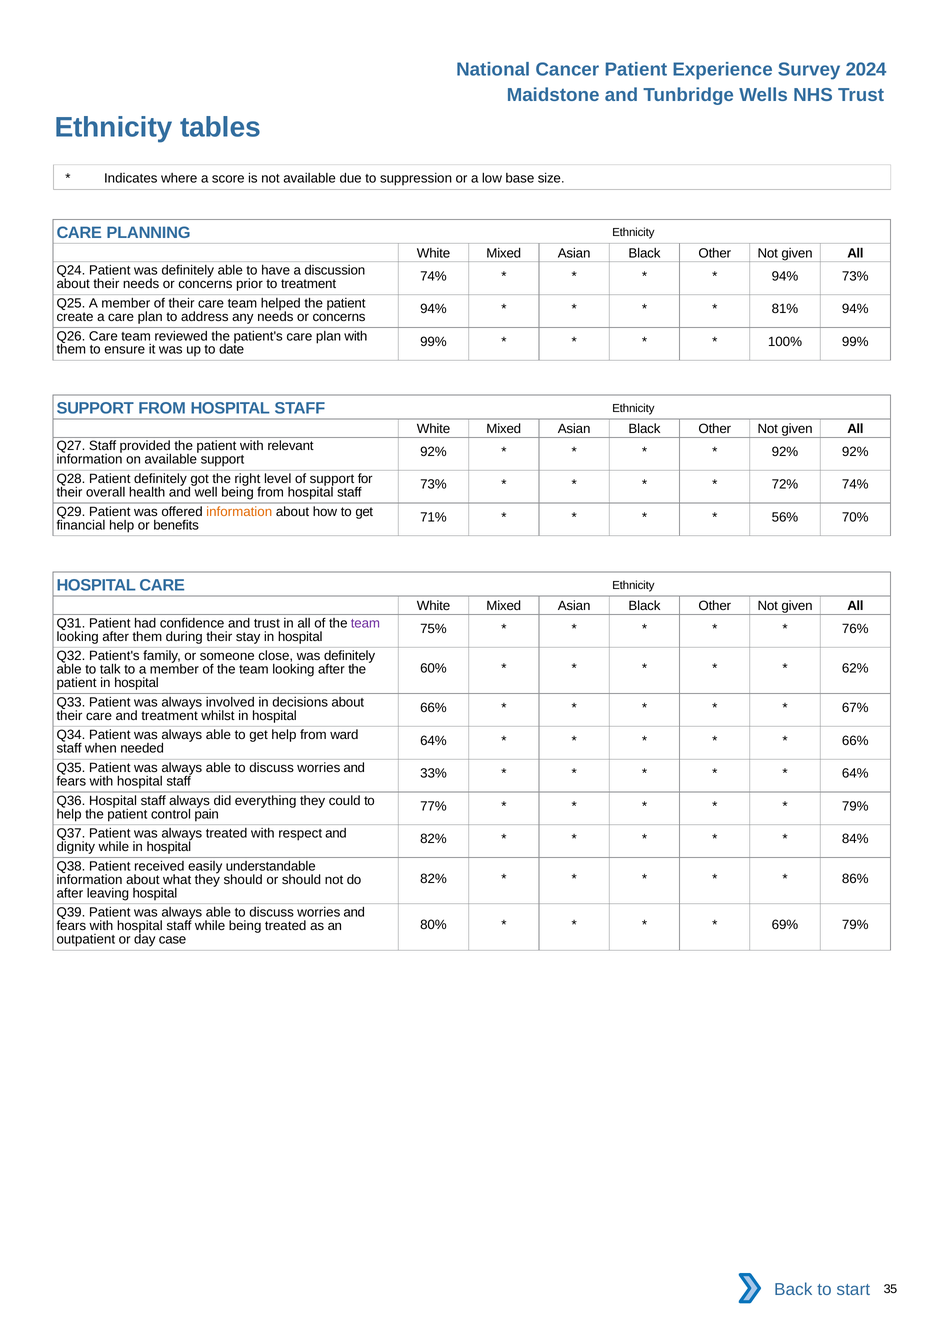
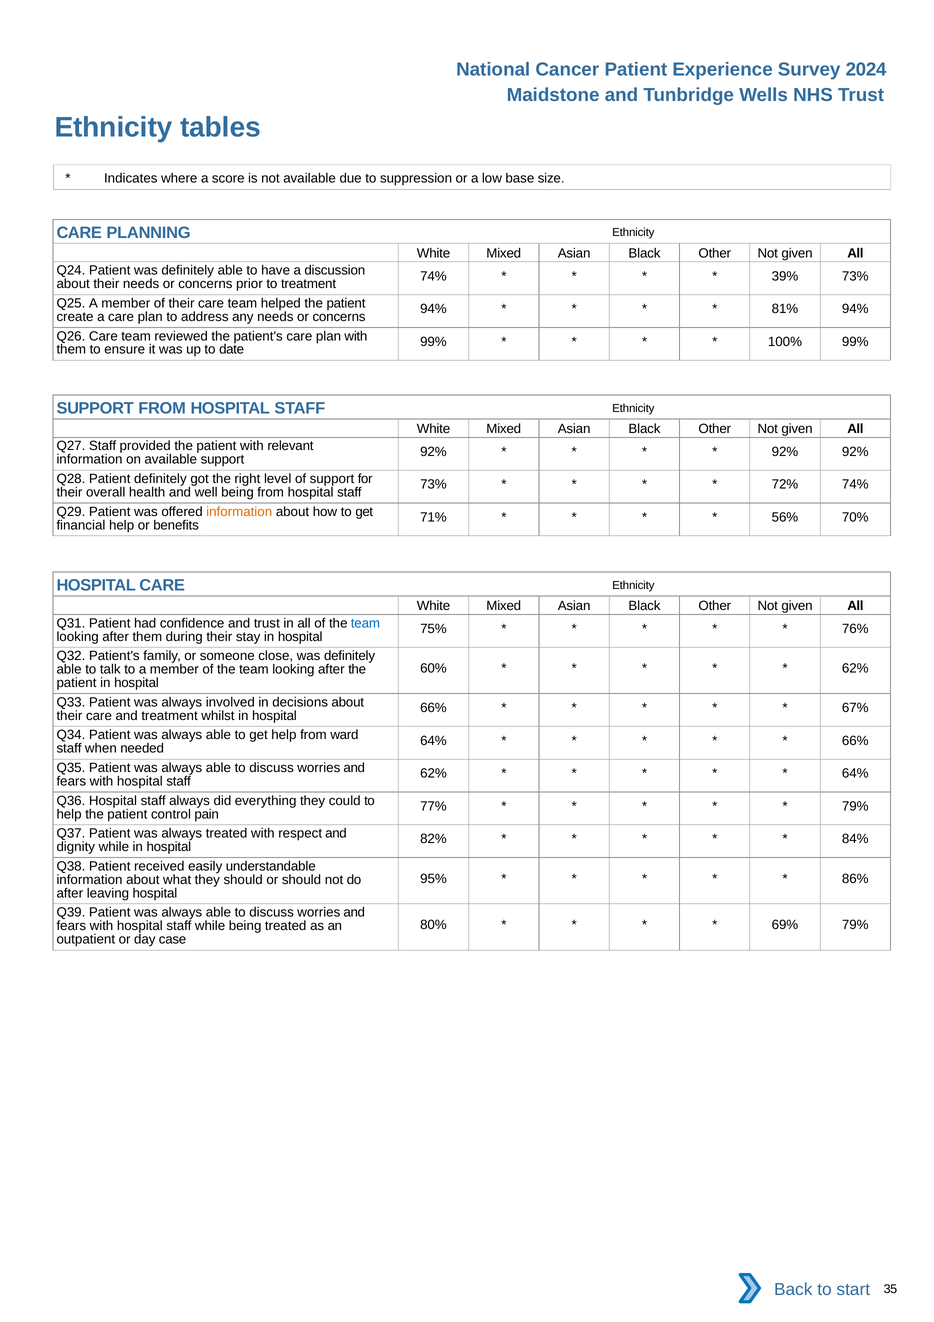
94%: 94% -> 39% (785, 276)
team colour: purple -> blue (365, 623)
33%: 33% -> 62% (433, 773)
82%: 82% -> 95% (433, 878)
